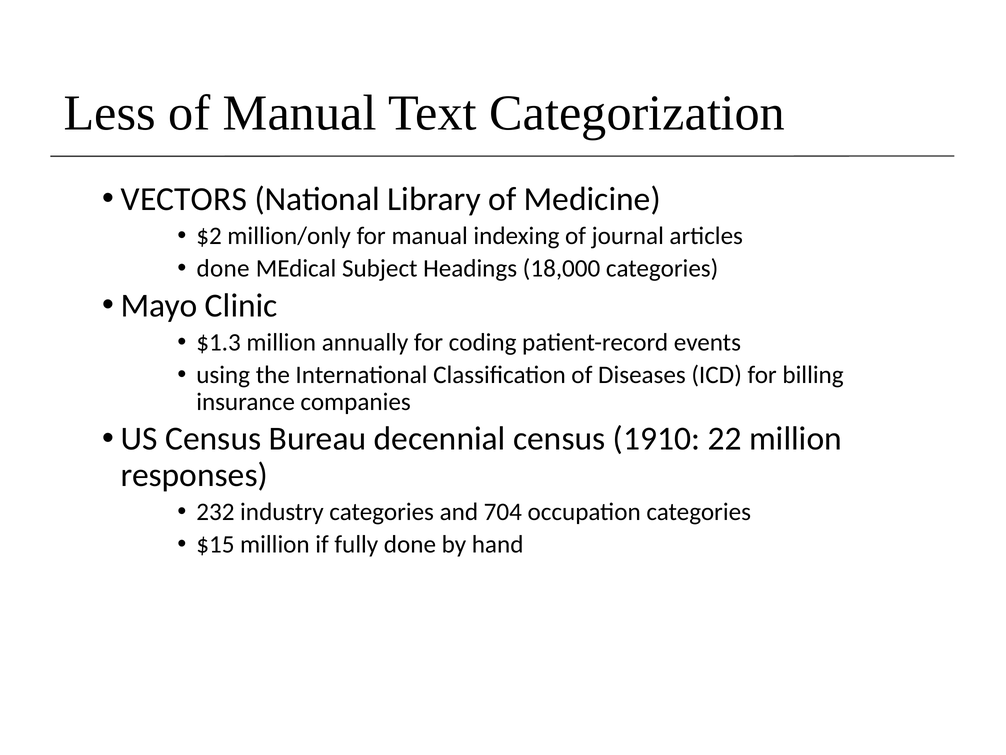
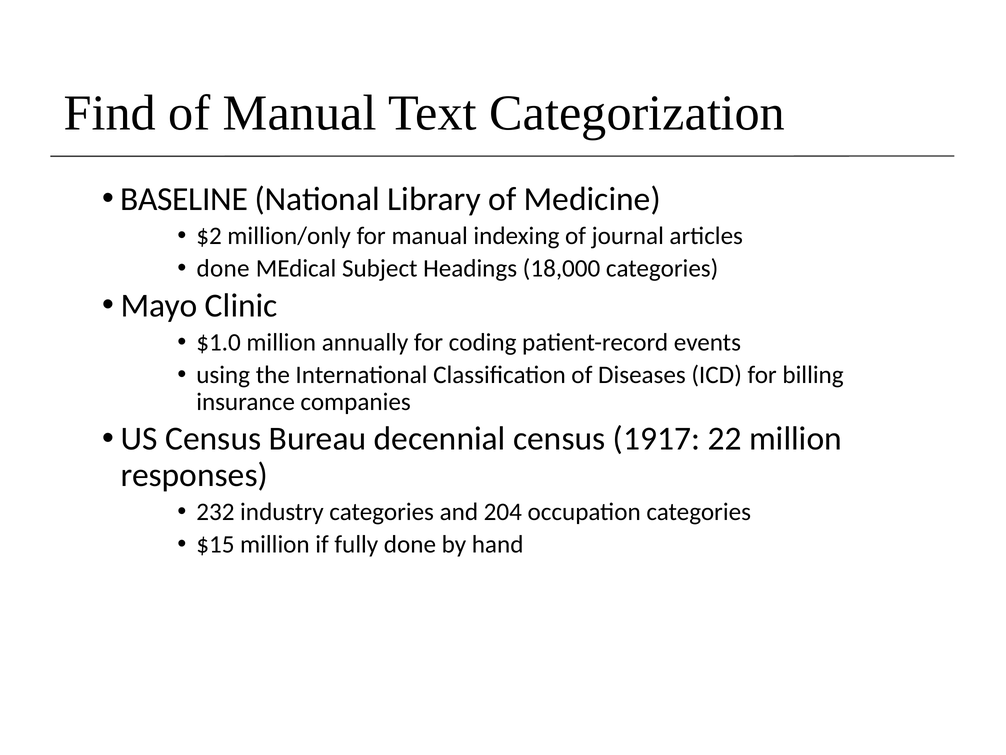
Less: Less -> Find (110, 113)
VECTORS: VECTORS -> BASELINE (184, 199)
$1.3: $1.3 -> $1.0 (219, 342)
1910: 1910 -> 1917 (656, 439)
704: 704 -> 204 (503, 512)
